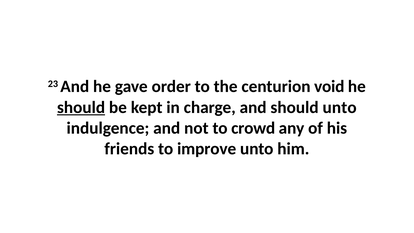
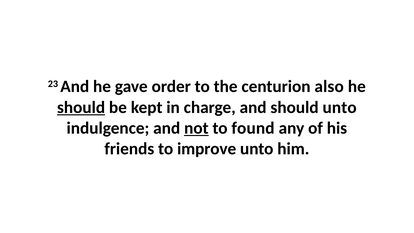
void: void -> also (329, 87)
not underline: none -> present (196, 128)
crowd: crowd -> found (253, 128)
